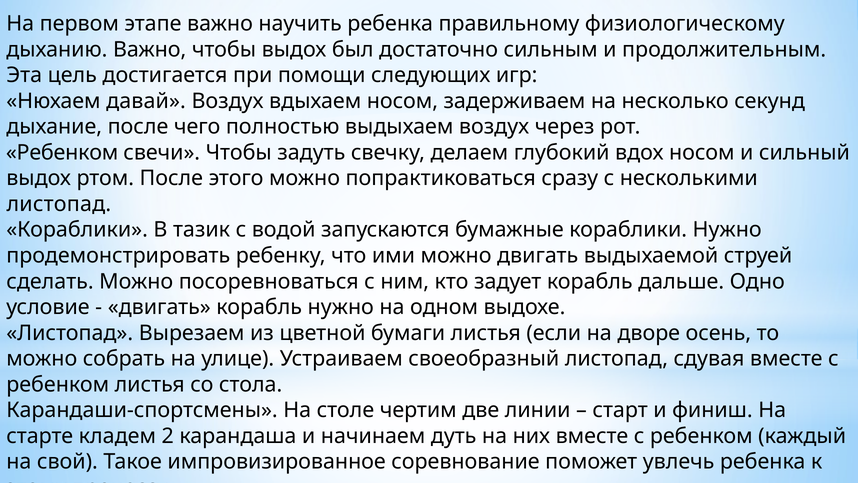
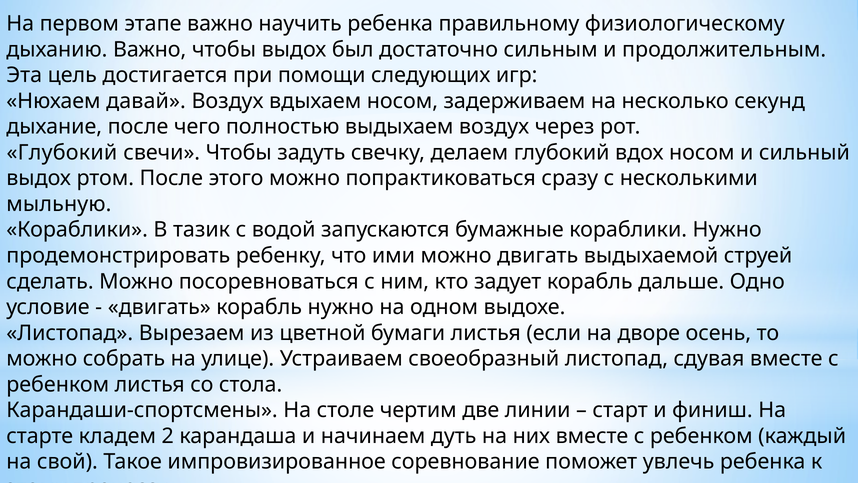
Ребенком: Ребенком -> Глубокий (62, 152)
листопад: листопад -> мыльную (59, 204)
